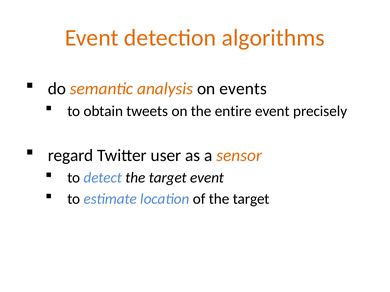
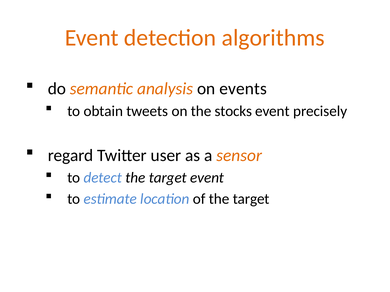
entire: entire -> stocks (233, 111)
